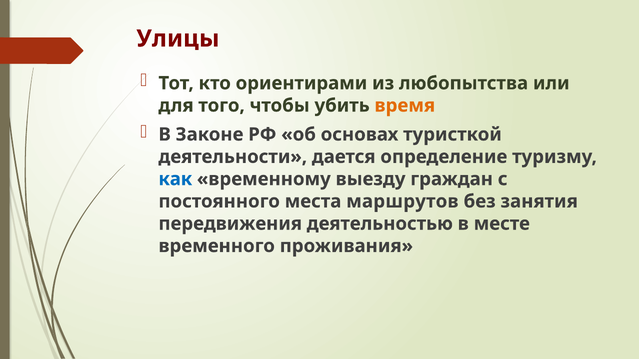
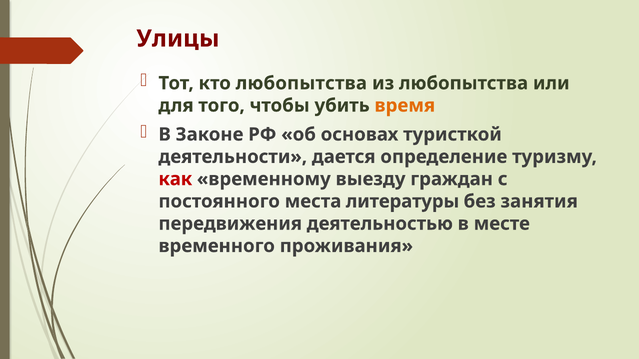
кто ориентирами: ориентирами -> любопытства (301, 83)
как colour: blue -> red (175, 179)
маршрутов: маршрутов -> литературы (403, 202)
